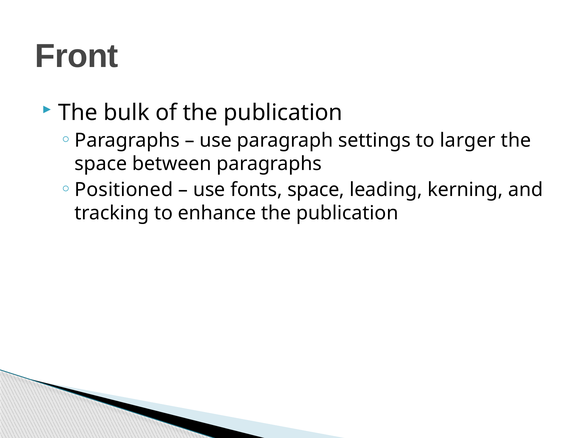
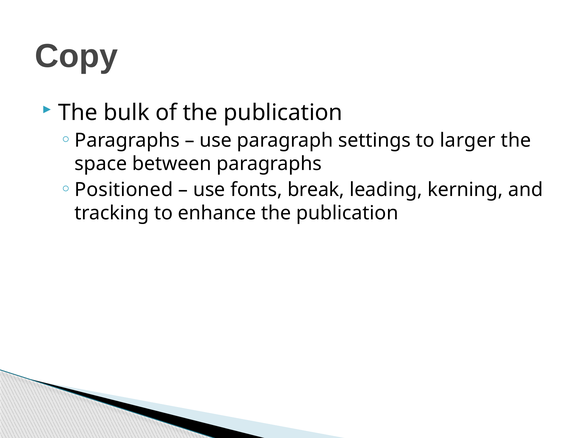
Front: Front -> Copy (76, 56)
fonts space: space -> break (316, 190)
